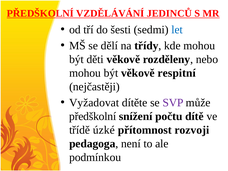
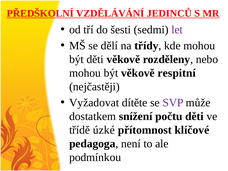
let colour: blue -> purple (177, 30)
předškolní: předškolní -> dostatkem (93, 116)
počtu dítě: dítě -> děti (194, 116)
rozvoji: rozvoji -> klíčové (192, 130)
